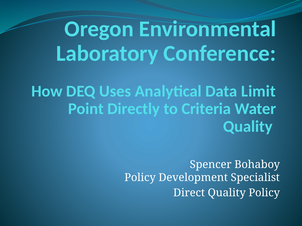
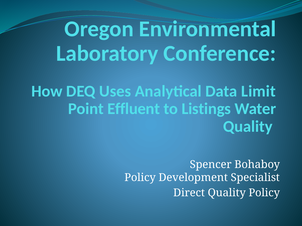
Directly: Directly -> Effluent (134, 109)
Criteria: Criteria -> Listings (206, 109)
